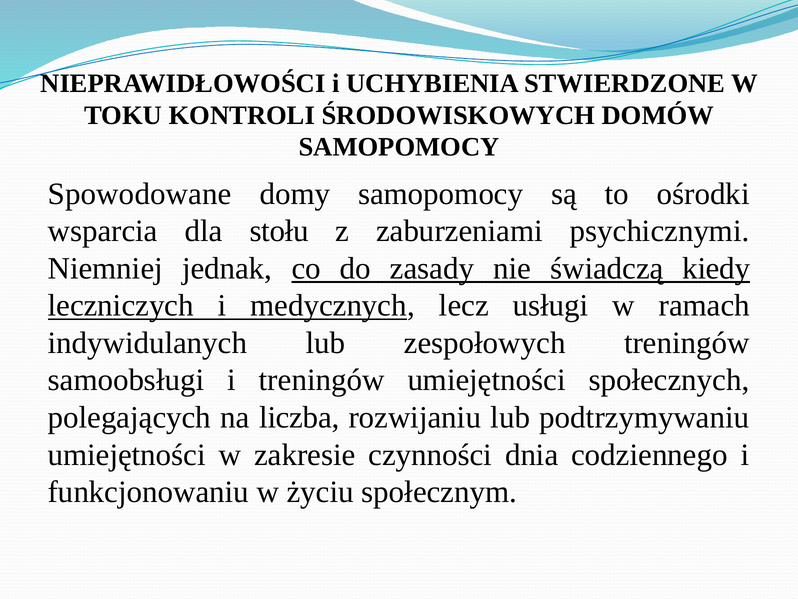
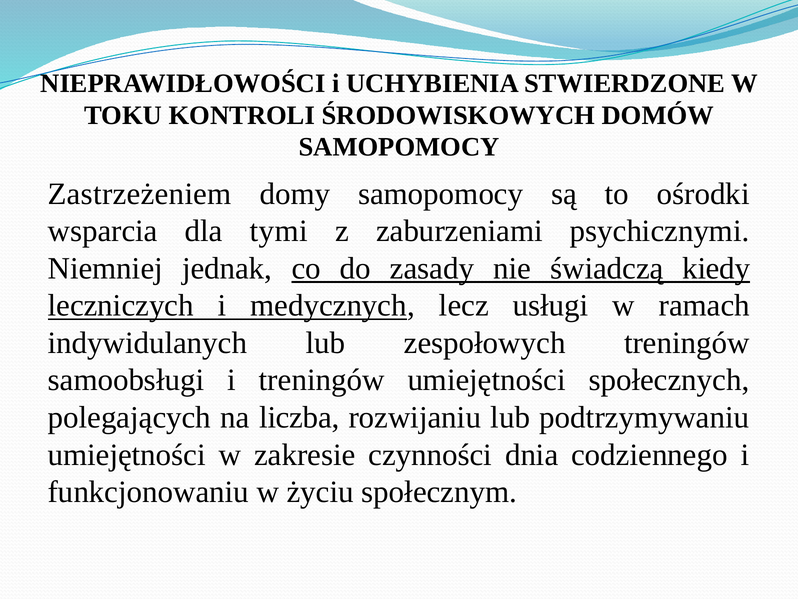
Spowodowane: Spowodowane -> Zastrzeżeniem (140, 194)
stołu: stołu -> tymi (279, 231)
